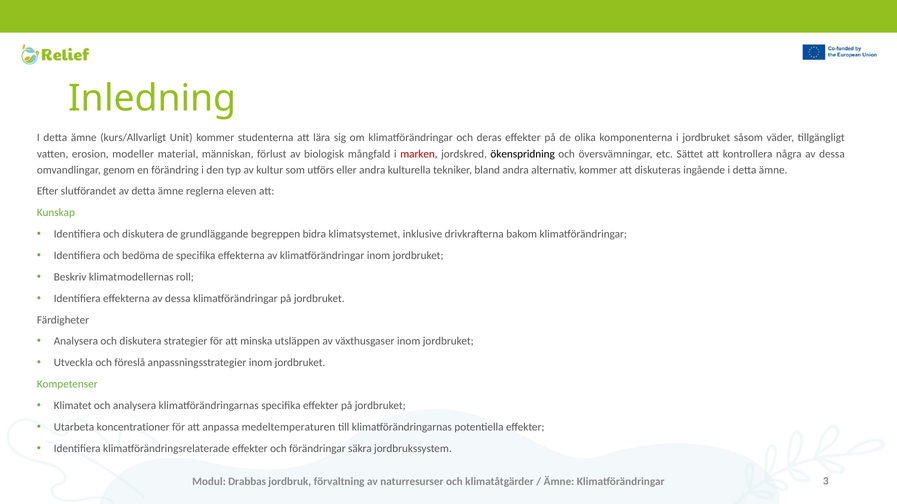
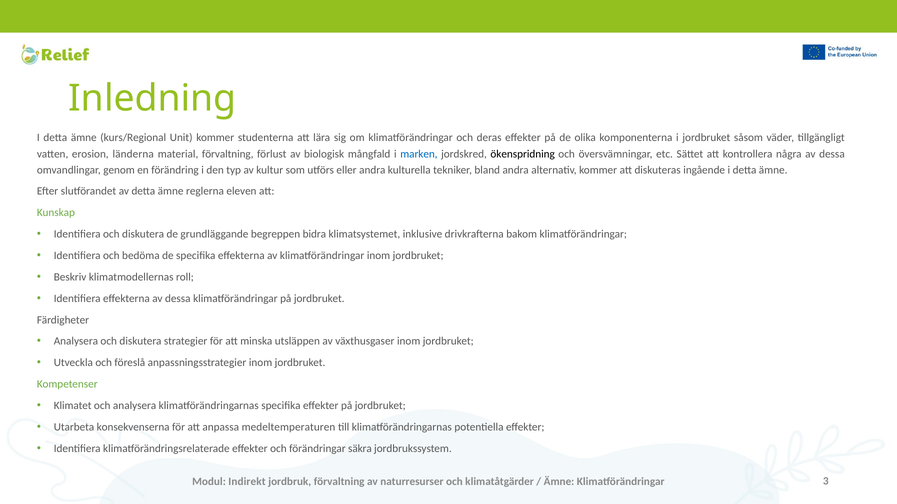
kurs/Allvarligt: kurs/Allvarligt -> kurs/Regional (133, 138)
modeller: modeller -> länderna (133, 154)
material människan: människan -> förvaltning (228, 154)
marken colour: red -> blue (419, 154)
koncentrationer: koncentrationer -> konsekvenserna (133, 427)
Drabbas: Drabbas -> Indirekt (247, 482)
